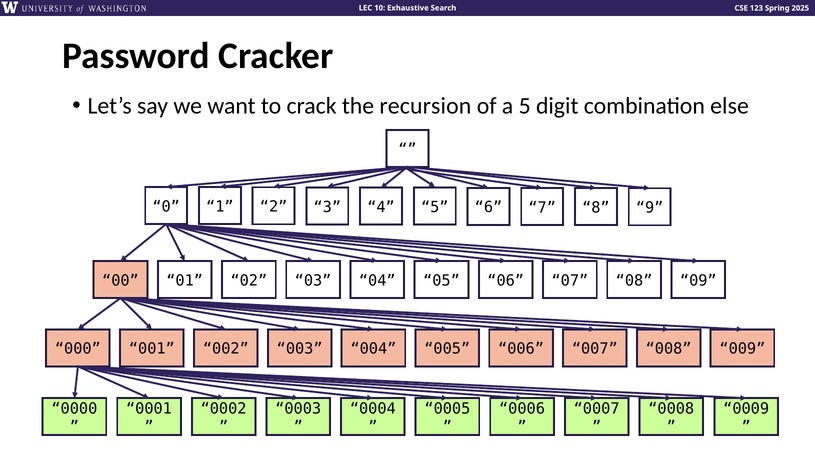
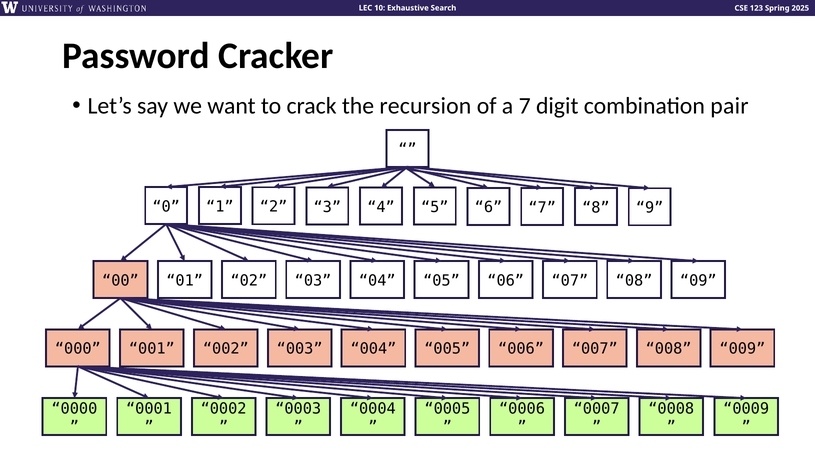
a 5: 5 -> 7 (525, 106)
else: else -> pair (729, 106)
